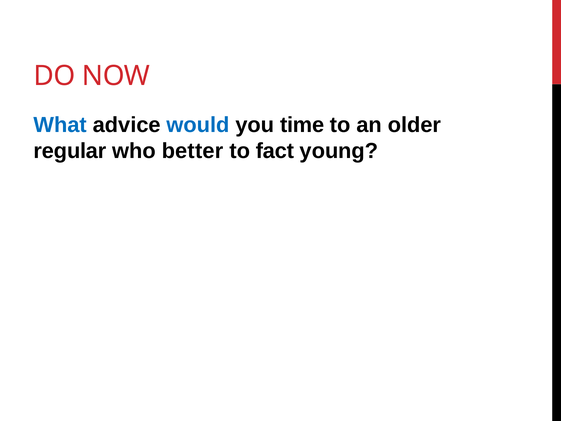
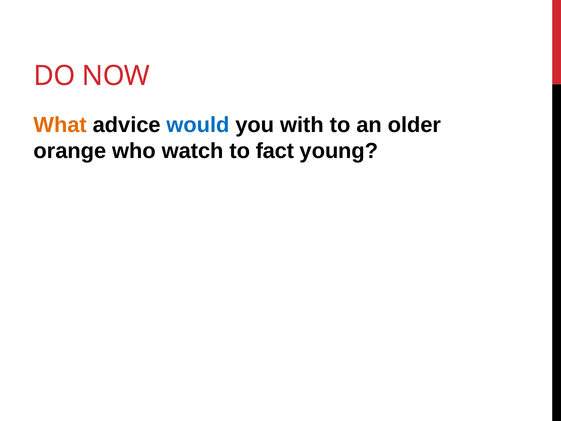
What colour: blue -> orange (60, 125)
time: time -> with (302, 125)
regular: regular -> orange (70, 151)
better: better -> watch (193, 151)
